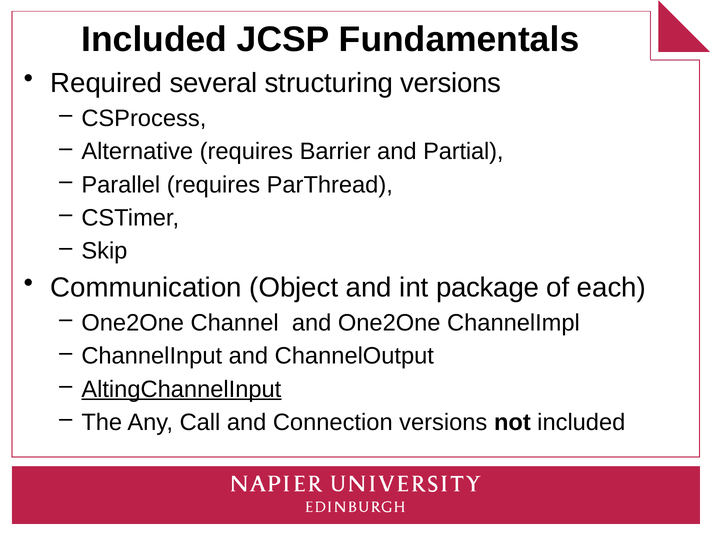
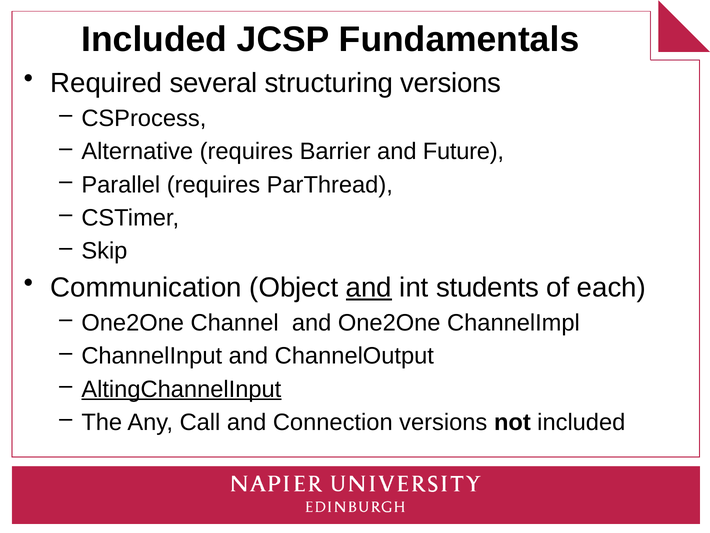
Partial: Partial -> Future (463, 151)
and underline: none -> present (369, 287)
package: package -> students (488, 287)
